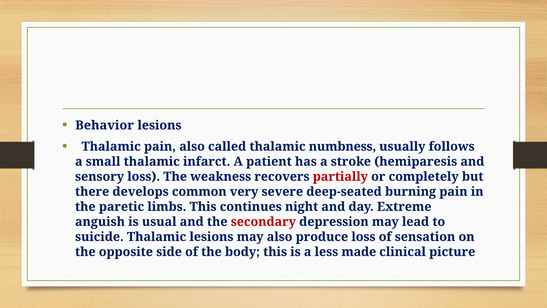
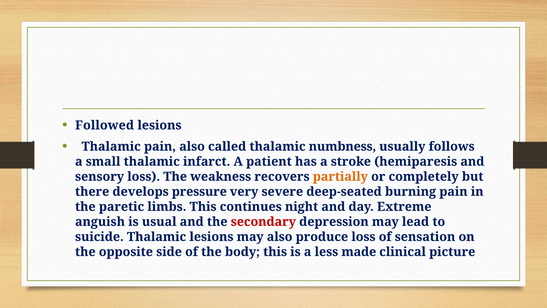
Behavior: Behavior -> Followed (105, 125)
partially colour: red -> orange (340, 176)
common: common -> pressure (199, 191)
